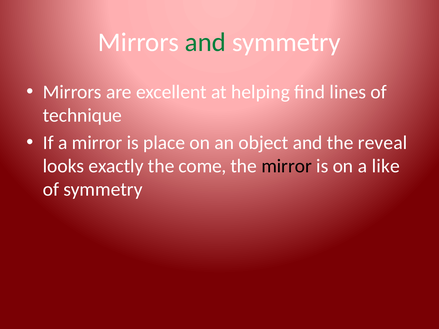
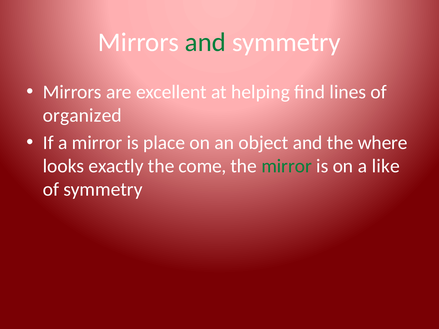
technique: technique -> organized (82, 116)
reveal: reveal -> where (383, 143)
mirror colour: black -> green (287, 166)
